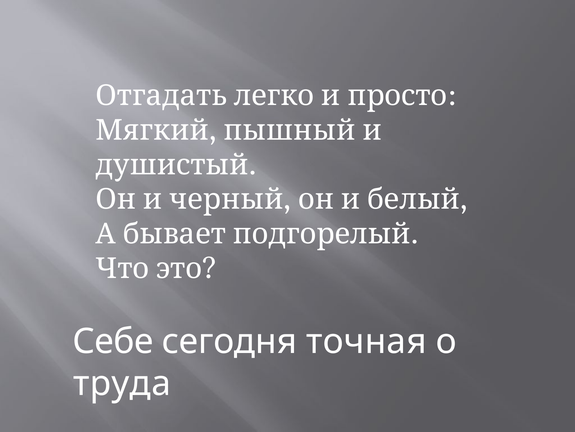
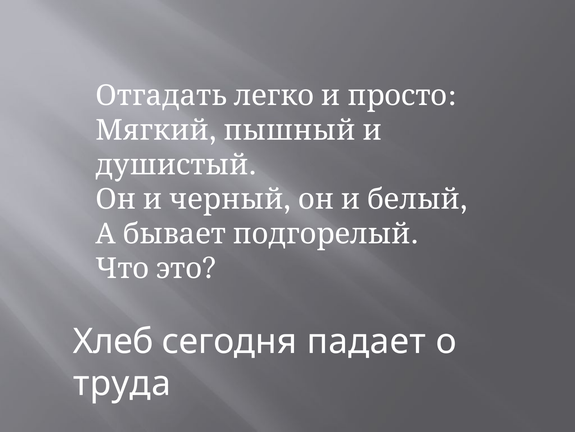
Себе: Себе -> Хлеб (113, 341)
точная: точная -> падает (366, 341)
